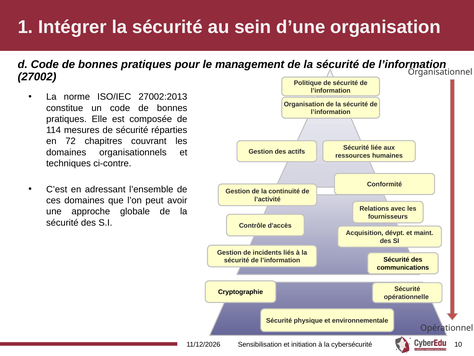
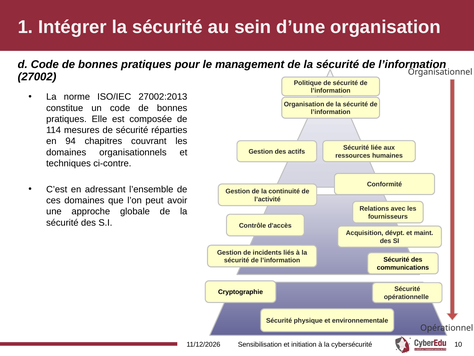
72: 72 -> 94 (71, 141)
